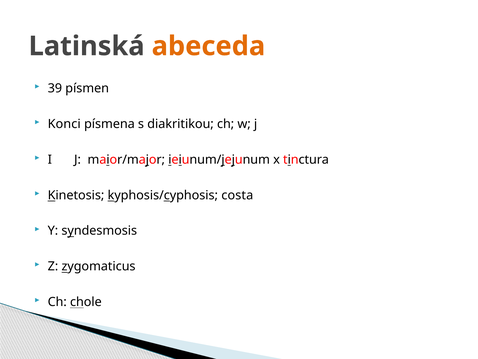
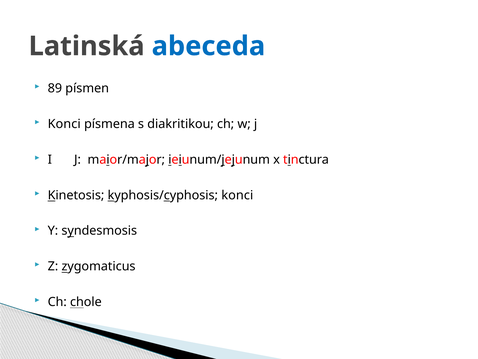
abeceda colour: orange -> blue (208, 46)
39: 39 -> 89 (55, 88)
kyphosis/cyphosis costa: costa -> konci (237, 195)
